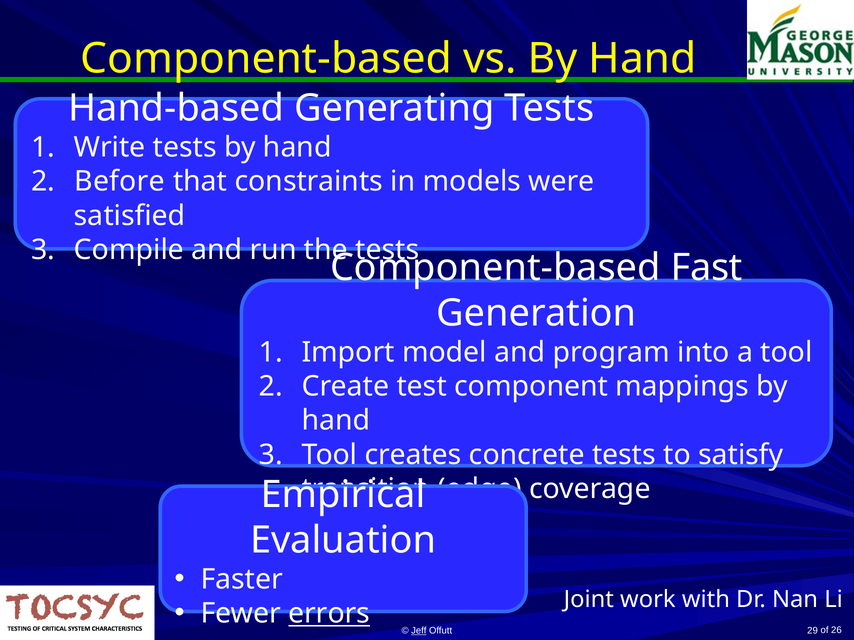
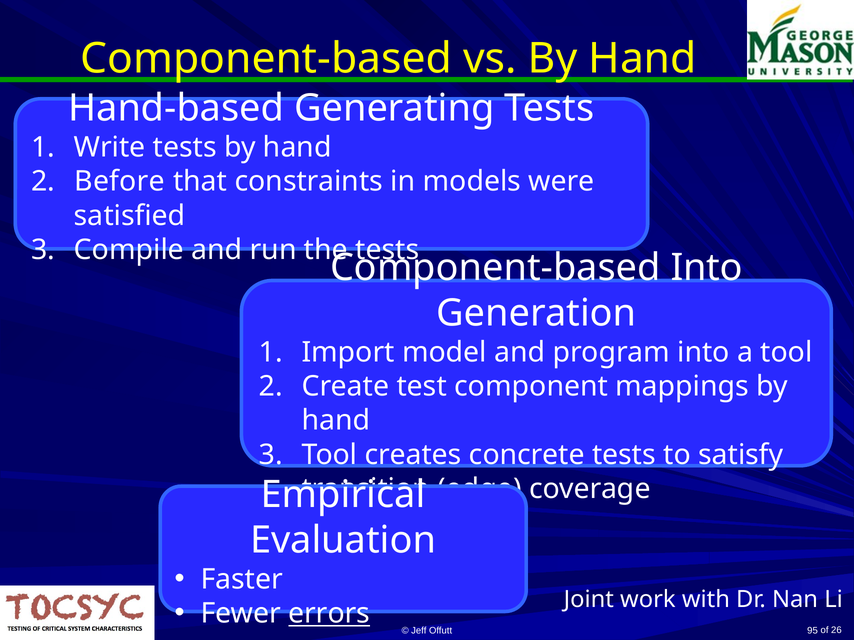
Fast: Fast -> Into (707, 268)
Jeff underline: present -> none (419, 631)
29: 29 -> 95 (813, 631)
